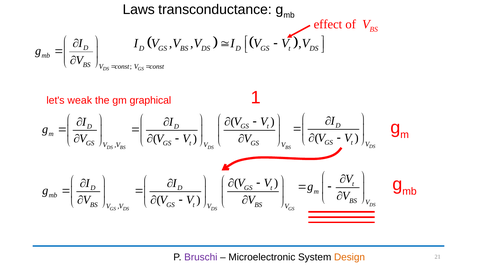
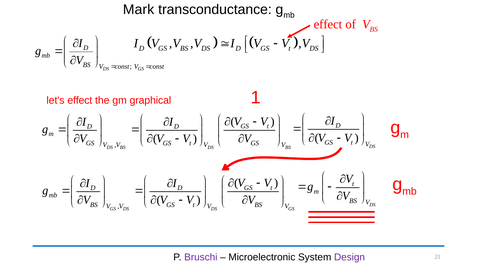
Laws: Laws -> Mark (139, 10)
let's weak: weak -> effect (80, 100)
Design colour: orange -> purple (350, 257)
